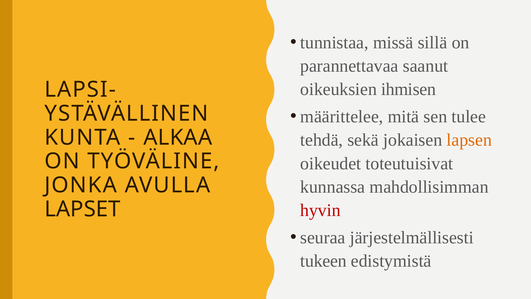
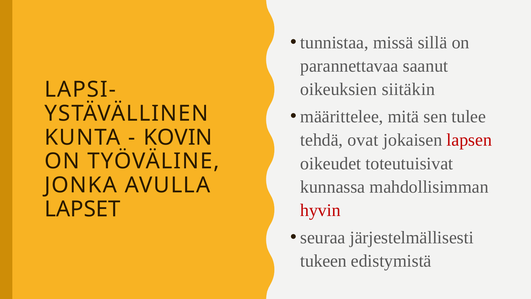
ihmisen: ihmisen -> siitäkin (408, 89)
ALKAA: ALKAA -> KOVIN (178, 137)
sekä: sekä -> ovat (363, 140)
lapsen colour: orange -> red (469, 140)
